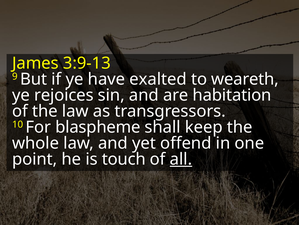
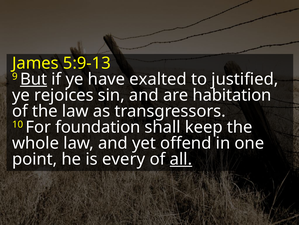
3:9-13: 3:9-13 -> 5:9-13 (87, 63)
But underline: none -> present (34, 79)
weareth: weareth -> justified (245, 79)
blaspheme: blaspheme -> foundation (98, 127)
touch: touch -> every (124, 159)
